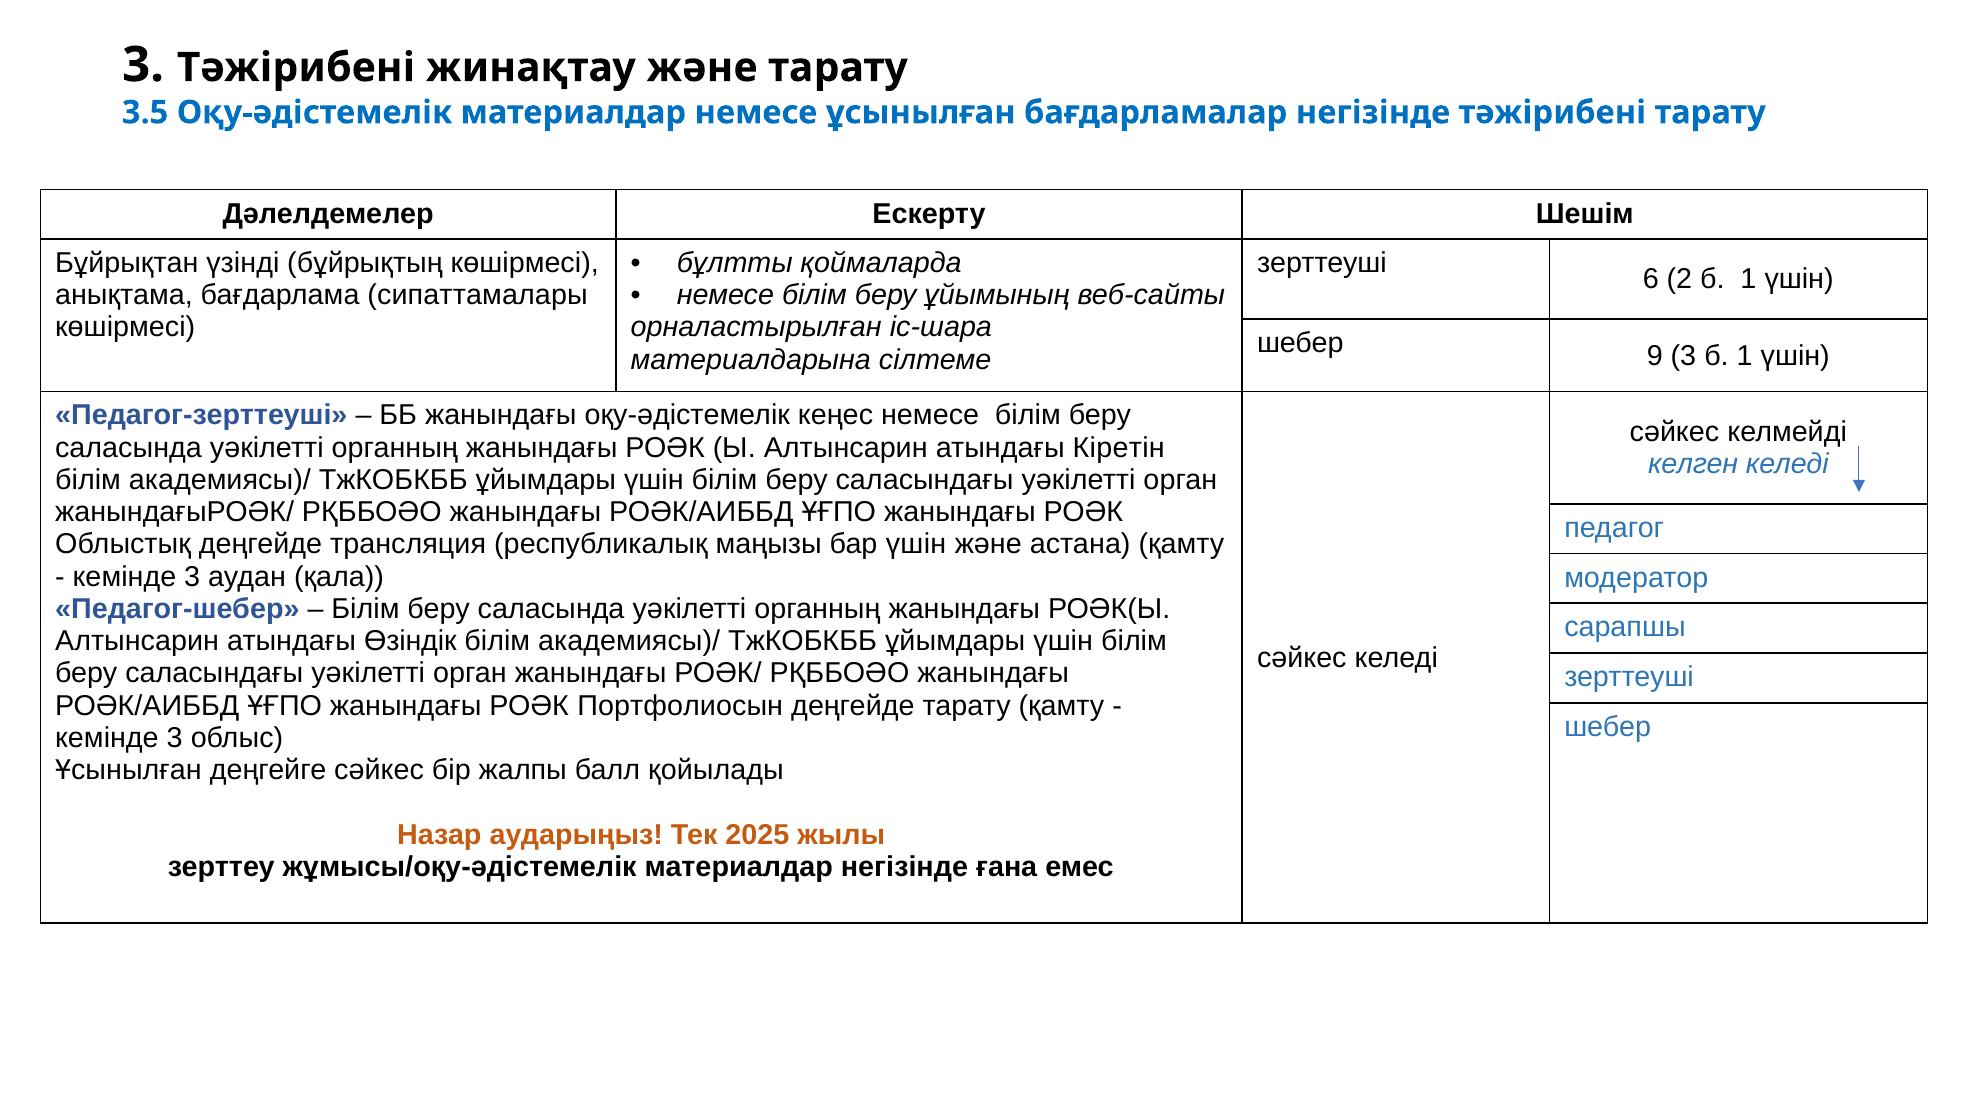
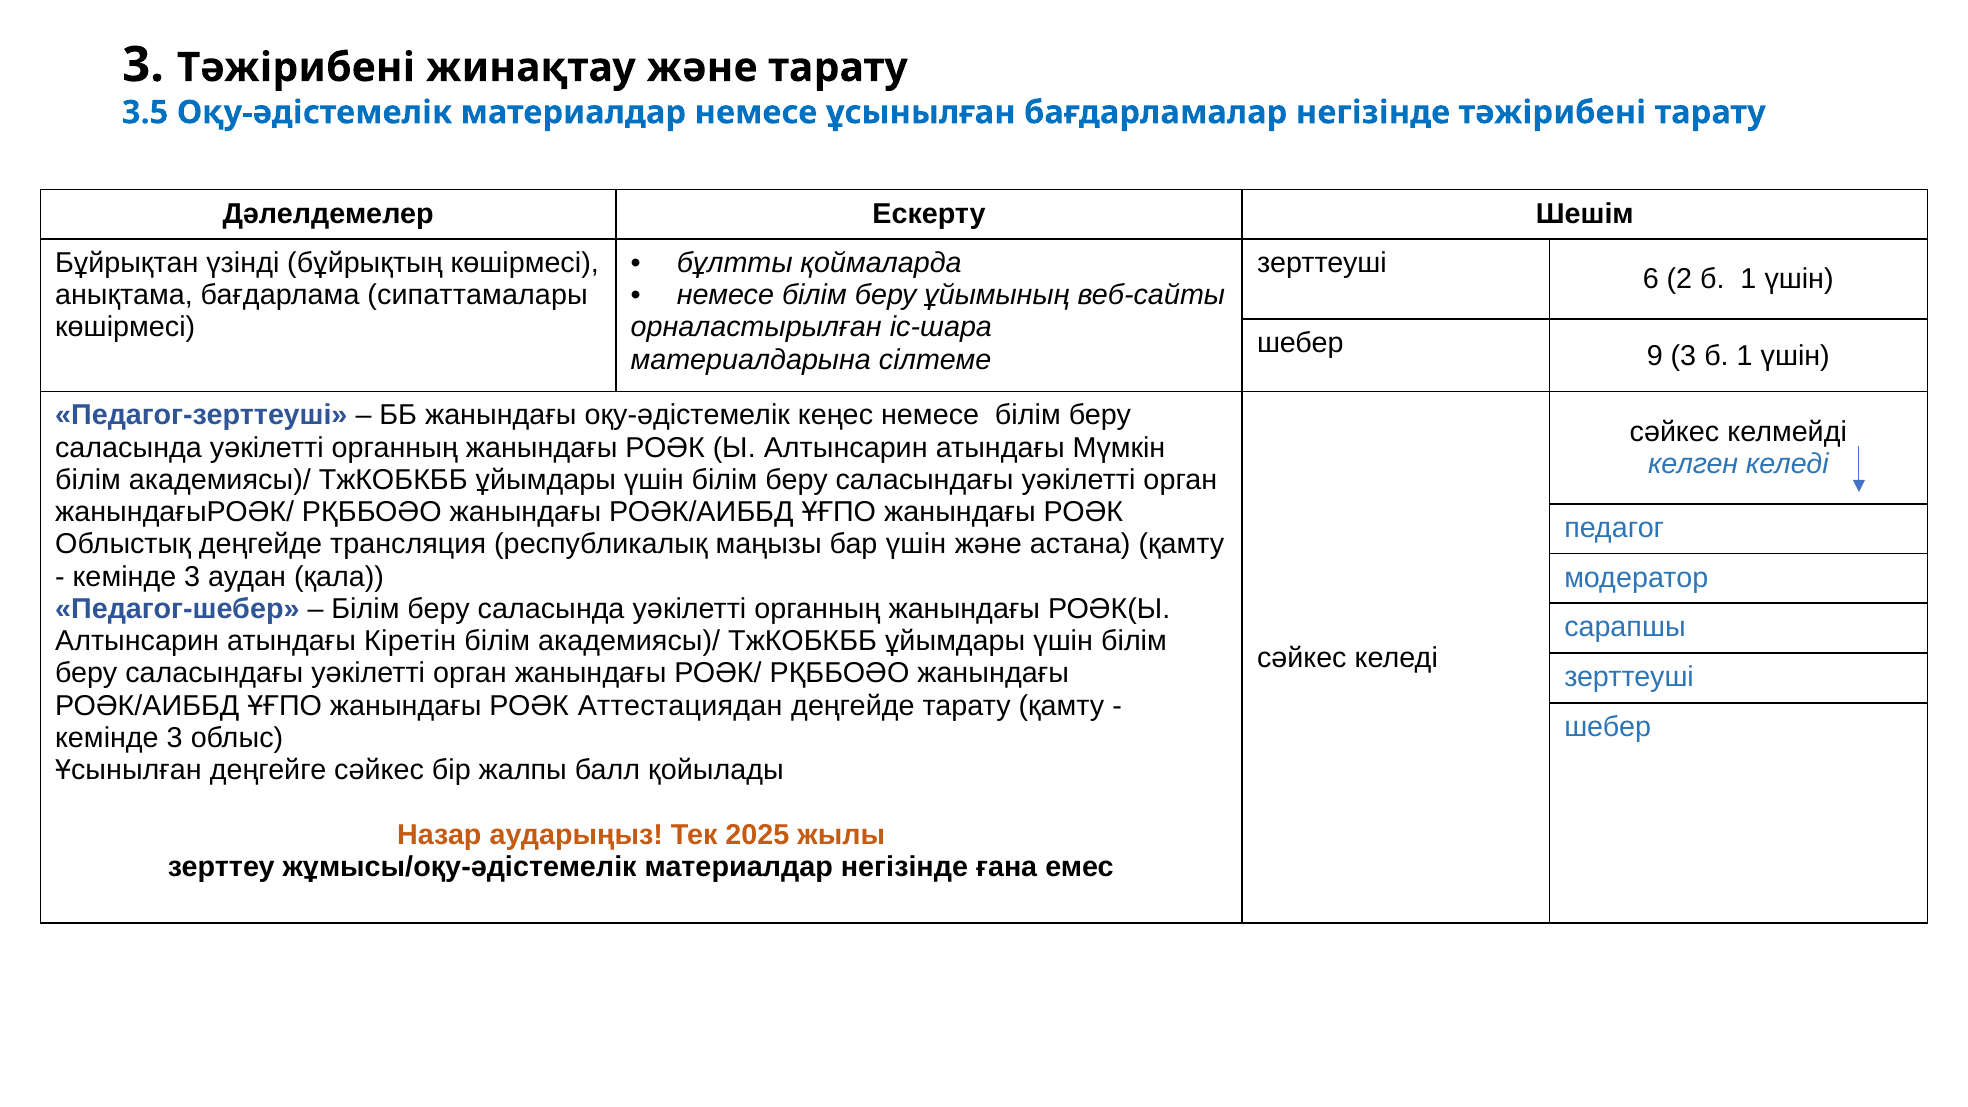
Кіретін: Кіретін -> Мүмкін (1119, 448)
Өзіндік: Өзіндік -> Кіретін (410, 641)
Портфолиосын: Портфолиосын -> Аттестациядан (680, 706)
